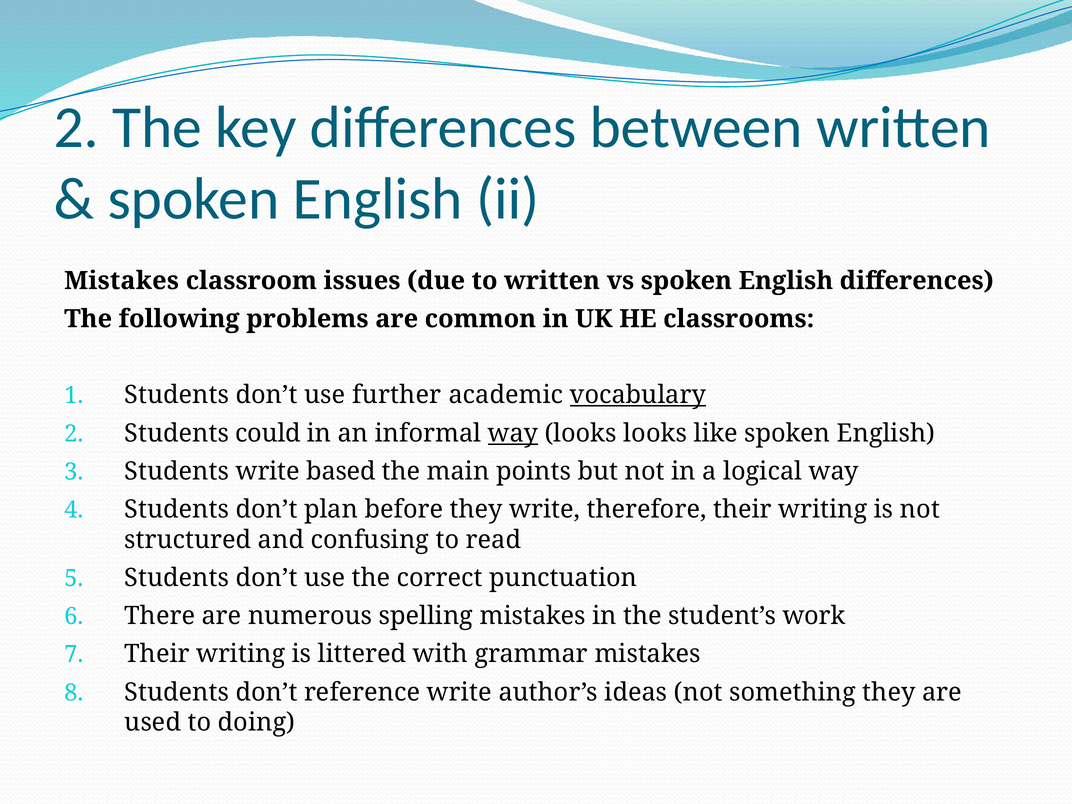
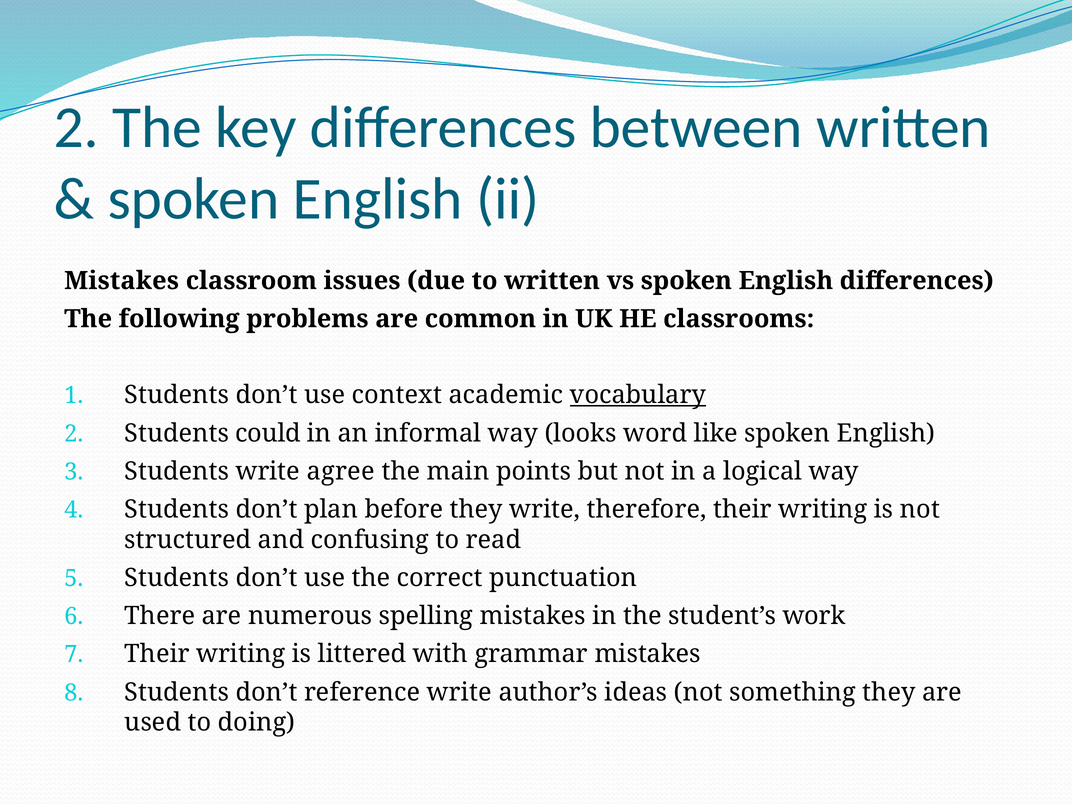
further: further -> context (397, 395)
way underline: present -> none (513, 433)
looks looks: looks -> word (655, 433)
based: based -> agree (341, 471)
